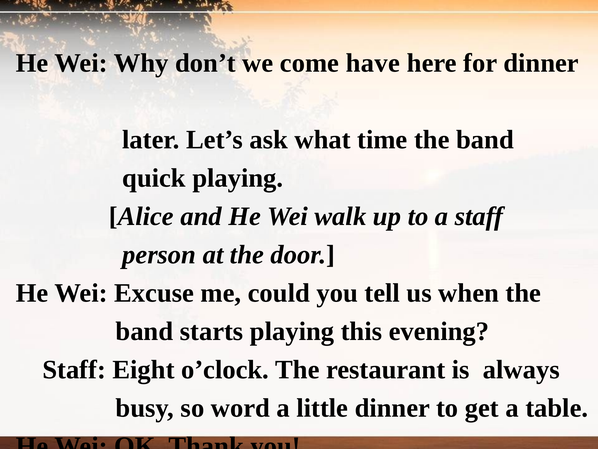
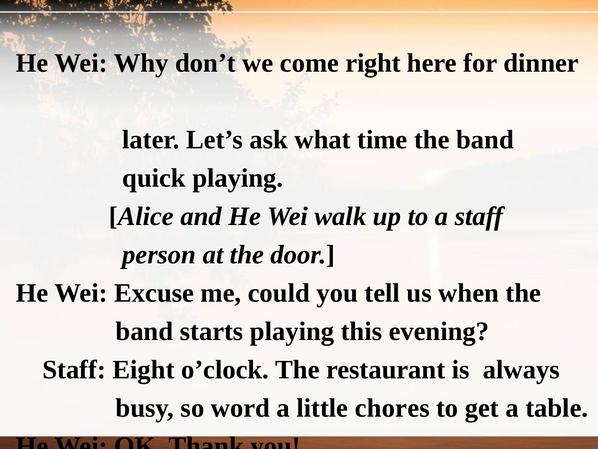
have: have -> right (373, 63)
little dinner: dinner -> chores (392, 408)
